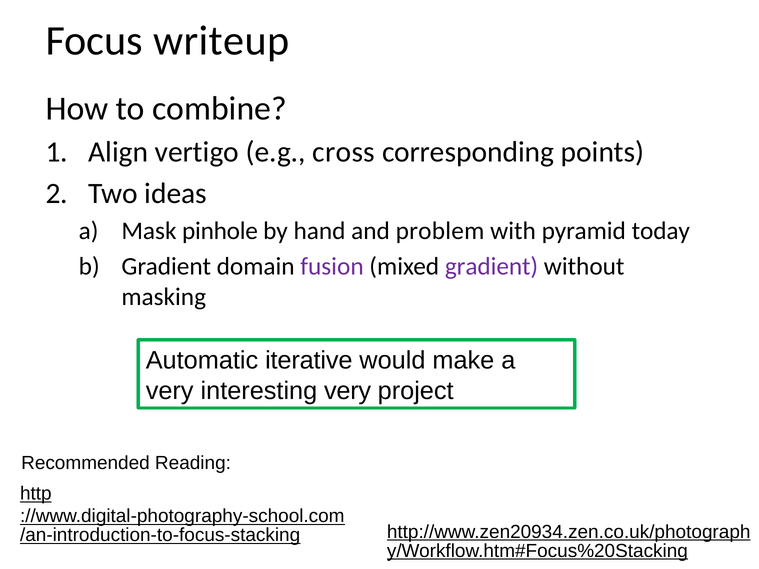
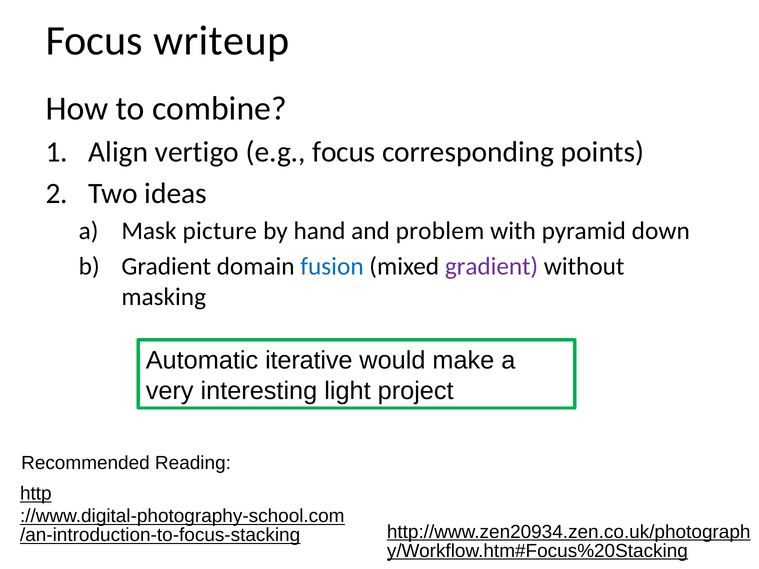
e.g cross: cross -> focus (344, 152)
pinhole: pinhole -> picture (220, 231)
today: today -> down (661, 231)
fusion colour: purple -> blue (332, 267)
interesting very: very -> light (347, 391)
